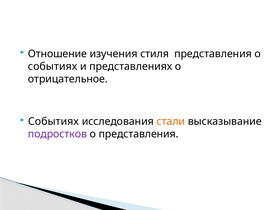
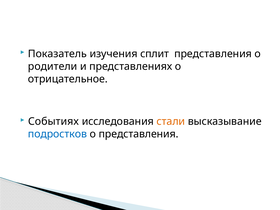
Отношение: Отношение -> Показатель (57, 54)
стиля: стиля -> сплит (155, 54)
событиях: событиях -> родители (53, 66)
подростков colour: purple -> blue (57, 134)
